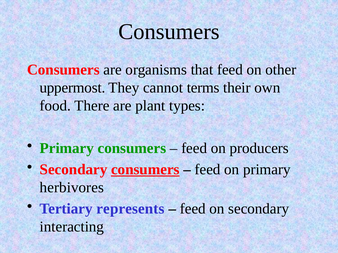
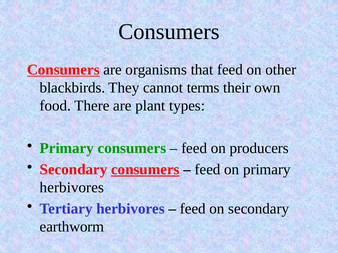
Consumers underline: none -> present (63, 70)
uppermost: uppermost -> blackbirds (72, 88)
Tertiary represents: represents -> herbivores (131, 209)
interacting: interacting -> earthworm (72, 227)
